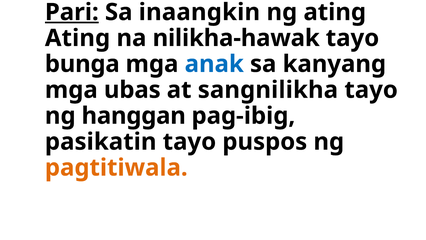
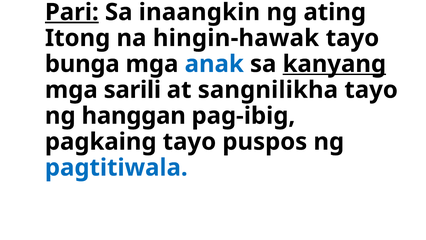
Ating: Ating -> Itong (78, 38)
nilikha-hawak: nilikha-hawak -> hingin-hawak (236, 38)
kanyang underline: none -> present (334, 64)
ubas: ubas -> sarili (132, 90)
pasikatin: pasikatin -> pagkaing (101, 142)
pagtitiwala colour: orange -> blue (116, 167)
